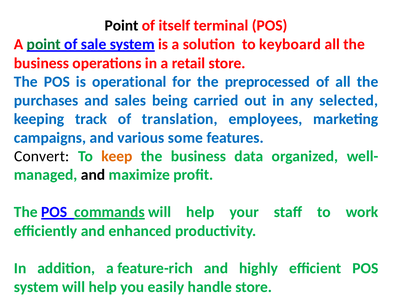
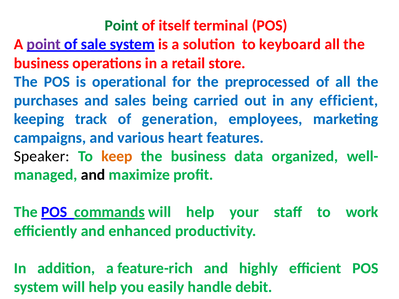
Point colour: black -> green (122, 26)
point colour: green -> purple (44, 44)
any selected: selected -> efficient (349, 101)
translation: translation -> generation (180, 119)
some: some -> heart (185, 138)
Convert: Convert -> Speaker (42, 156)
handle store: store -> debit (254, 287)
